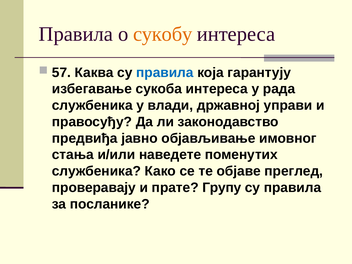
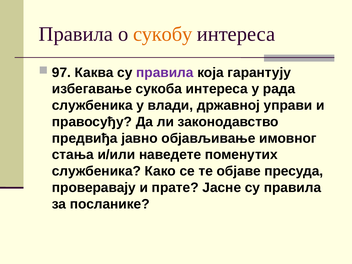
57: 57 -> 97 (61, 73)
правила colour: blue -> purple (165, 73)
преглед: преглед -> пресуда (294, 171)
Групу: Групу -> Јасне (222, 188)
